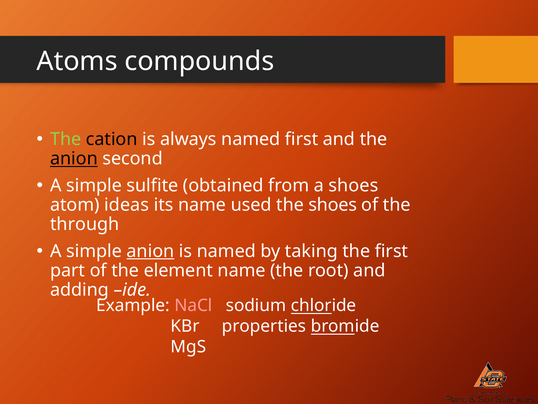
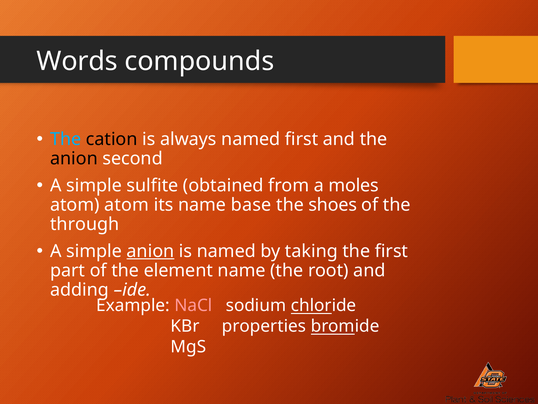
Atoms: Atoms -> Words (77, 61)
The colour: light green -> light blue (66, 139)
anion underline: present -> none (74, 158)
a shoes: shoes -> moles (354, 185)
atom ideas: ideas -> atom (127, 205)
used: used -> base (251, 205)
